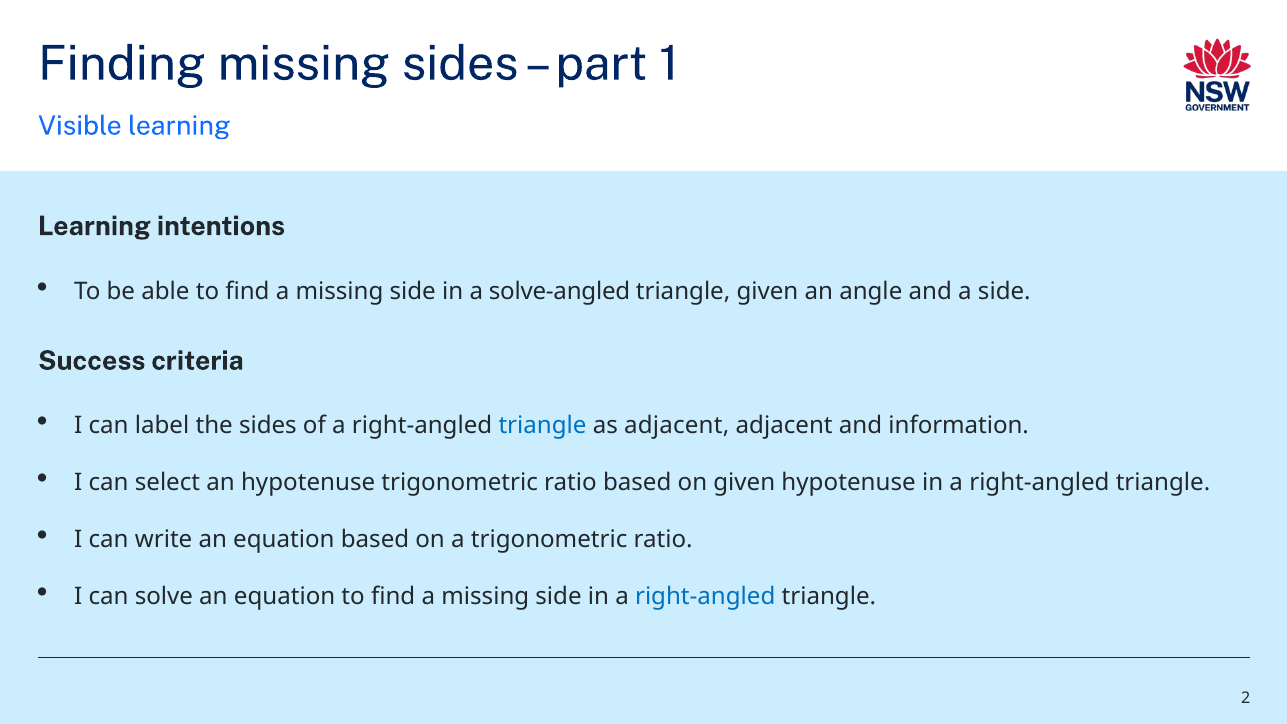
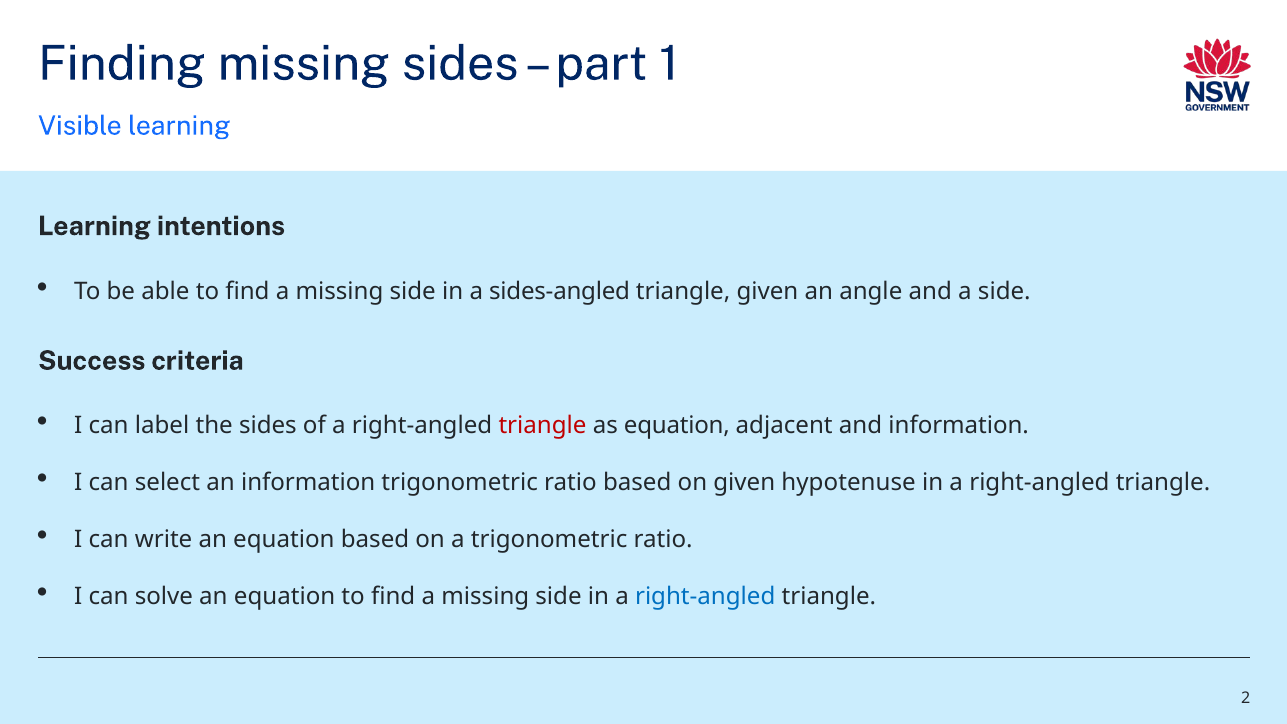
solve-angled: solve-angled -> sides-angled (560, 291)
triangle colour: blue -> red (542, 426)
as adjacent: adjacent -> equation (677, 426)
an hypotenuse: hypotenuse -> information (308, 483)
